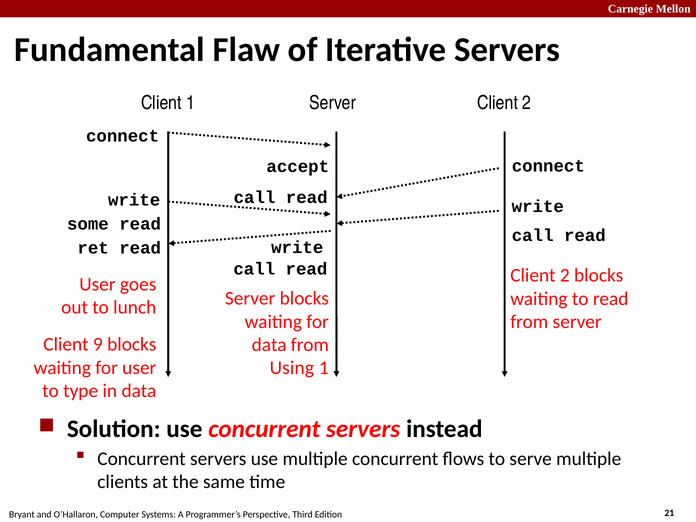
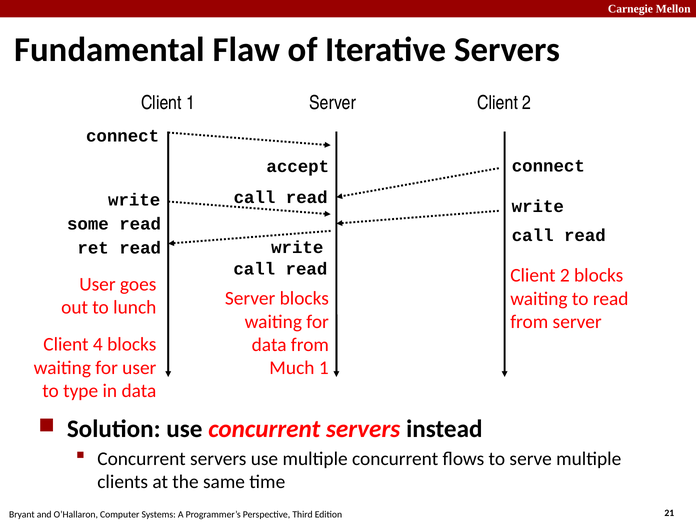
9: 9 -> 4 (98, 345)
Using: Using -> Much (292, 368)
